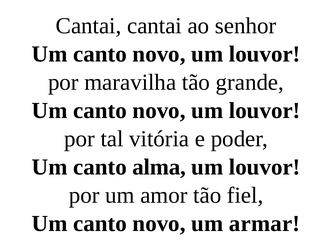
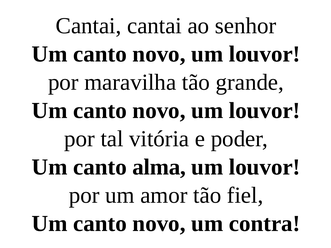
armar: armar -> contra (265, 224)
